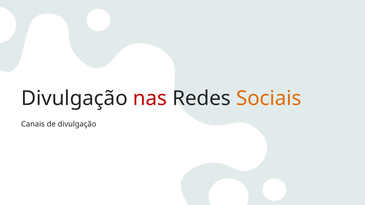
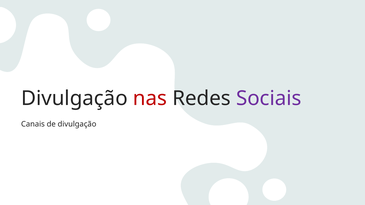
Sociais colour: orange -> purple (269, 99)
